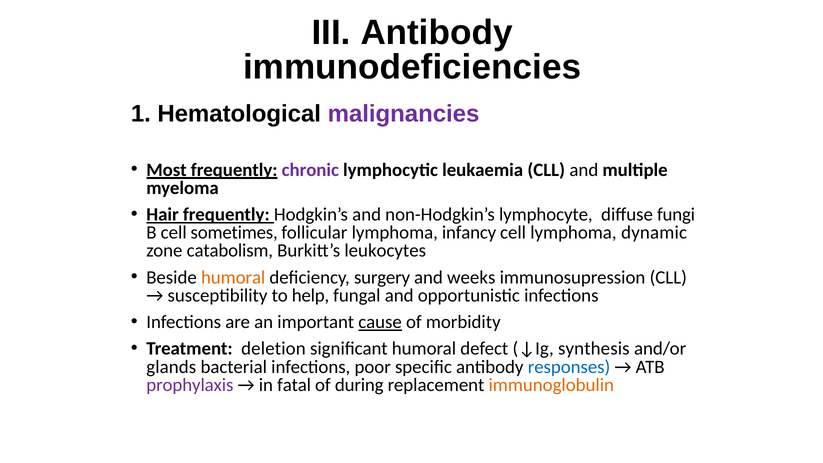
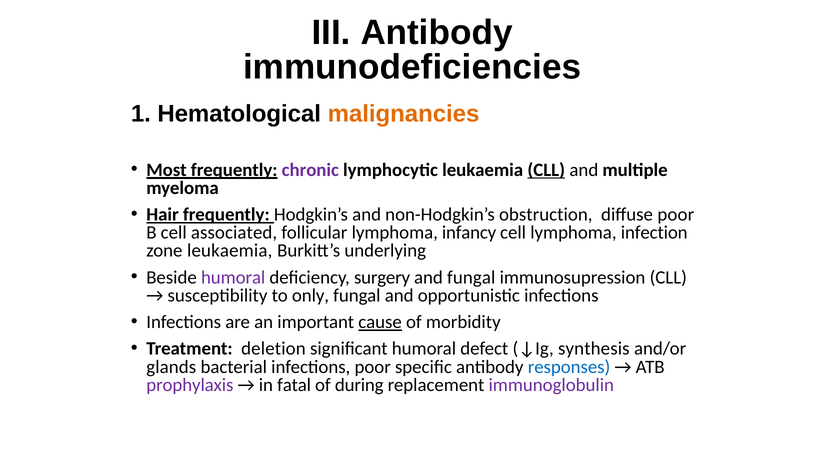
malignancies colour: purple -> orange (404, 114)
CLL underline: none -> present (546, 170)
lymphocyte: lymphocyte -> obstruction (546, 215)
diffuse fungi: fungi -> poor (676, 215)
sometimes: sometimes -> associated (234, 233)
dynamic: dynamic -> infection (654, 233)
zone catabolism: catabolism -> leukaemia (230, 251)
leukocytes: leukocytes -> underlying (385, 251)
humoral colour: orange -> purple (233, 277)
and weeks: weeks -> fungal (471, 277)
help: help -> only (310, 295)
immunoglobulin colour: orange -> purple (551, 385)
